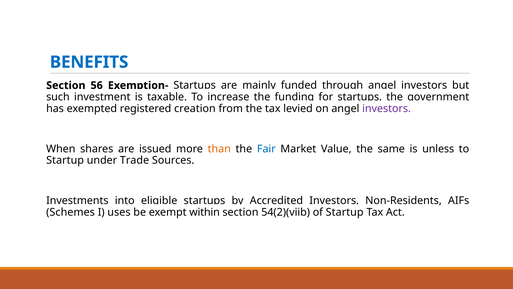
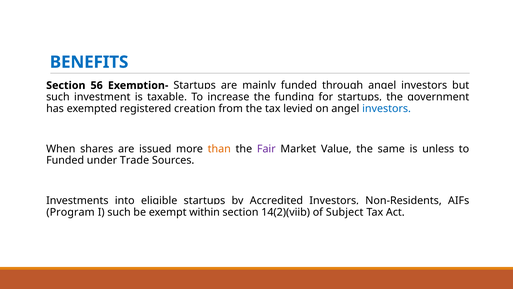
investors colour: purple -> blue (387, 108)
Fair colour: blue -> purple (266, 149)
Startup: Startup -> Funded (65, 160)
Schemes: Schemes -> Program (71, 212)
I uses: uses -> such (119, 212)
54(2)(viib: 54(2)(viib -> 14(2)(viib (286, 212)
of Startup: Startup -> Subject (345, 212)
